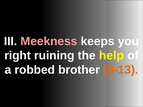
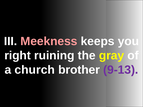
help: help -> gray (112, 56)
robbed: robbed -> church (35, 70)
9-13 colour: orange -> purple (121, 70)
